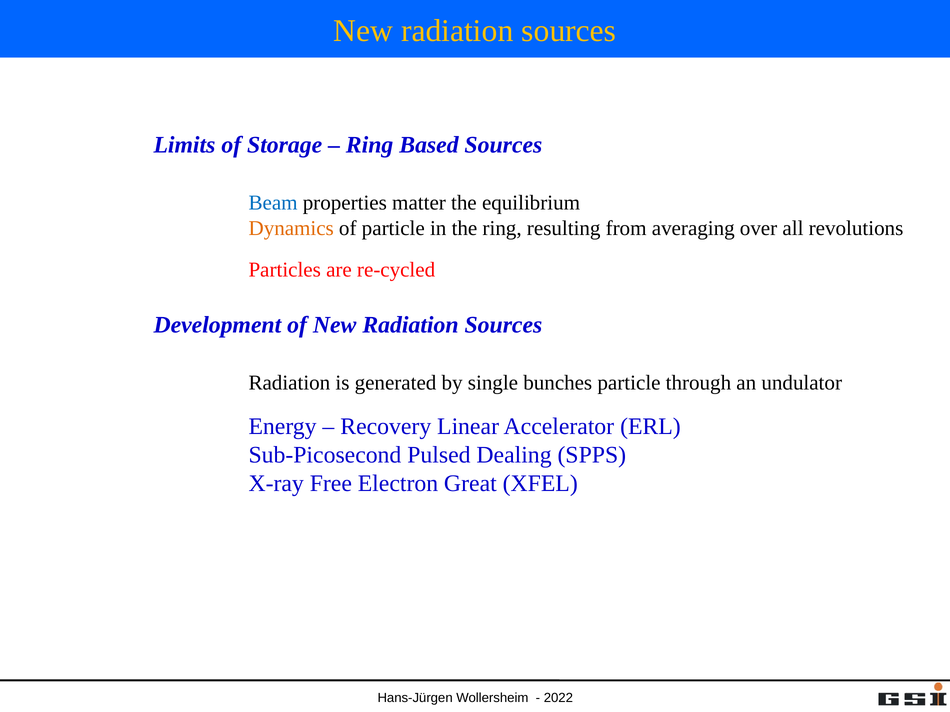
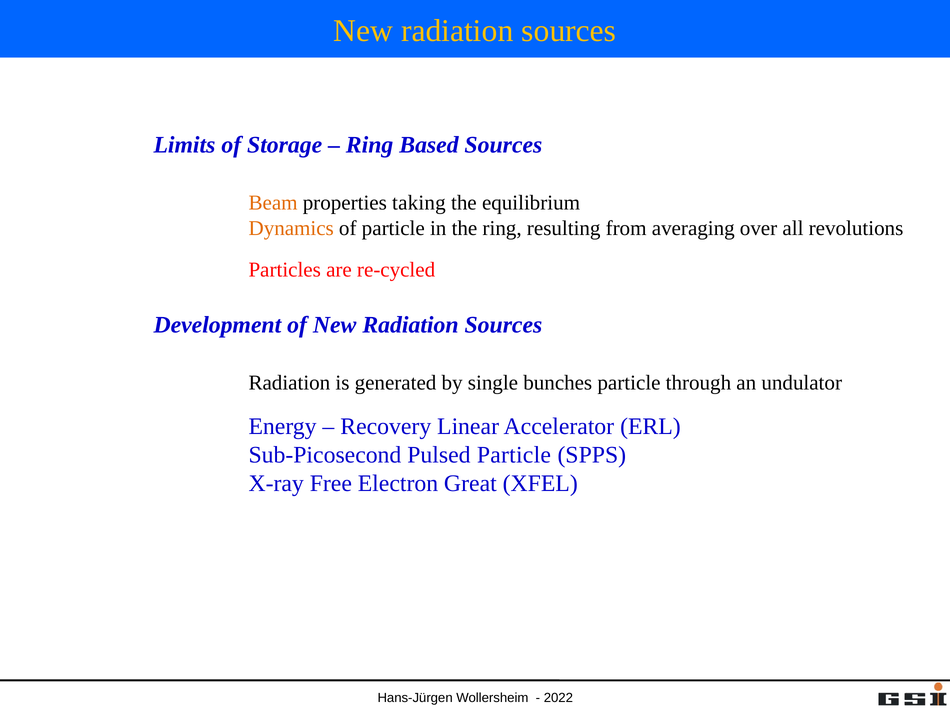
Beam colour: blue -> orange (273, 203)
matter: matter -> taking (419, 203)
Pulsed Dealing: Dealing -> Particle (514, 455)
